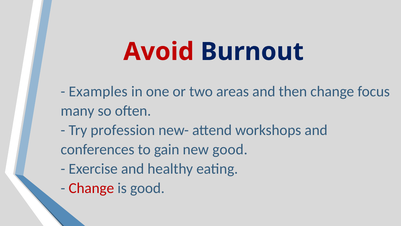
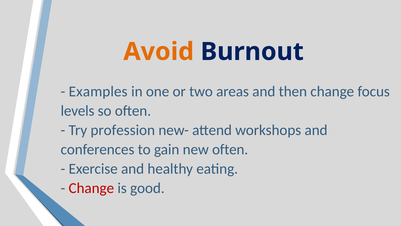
Avoid colour: red -> orange (159, 52)
many: many -> levels (78, 111)
new good: good -> often (230, 149)
